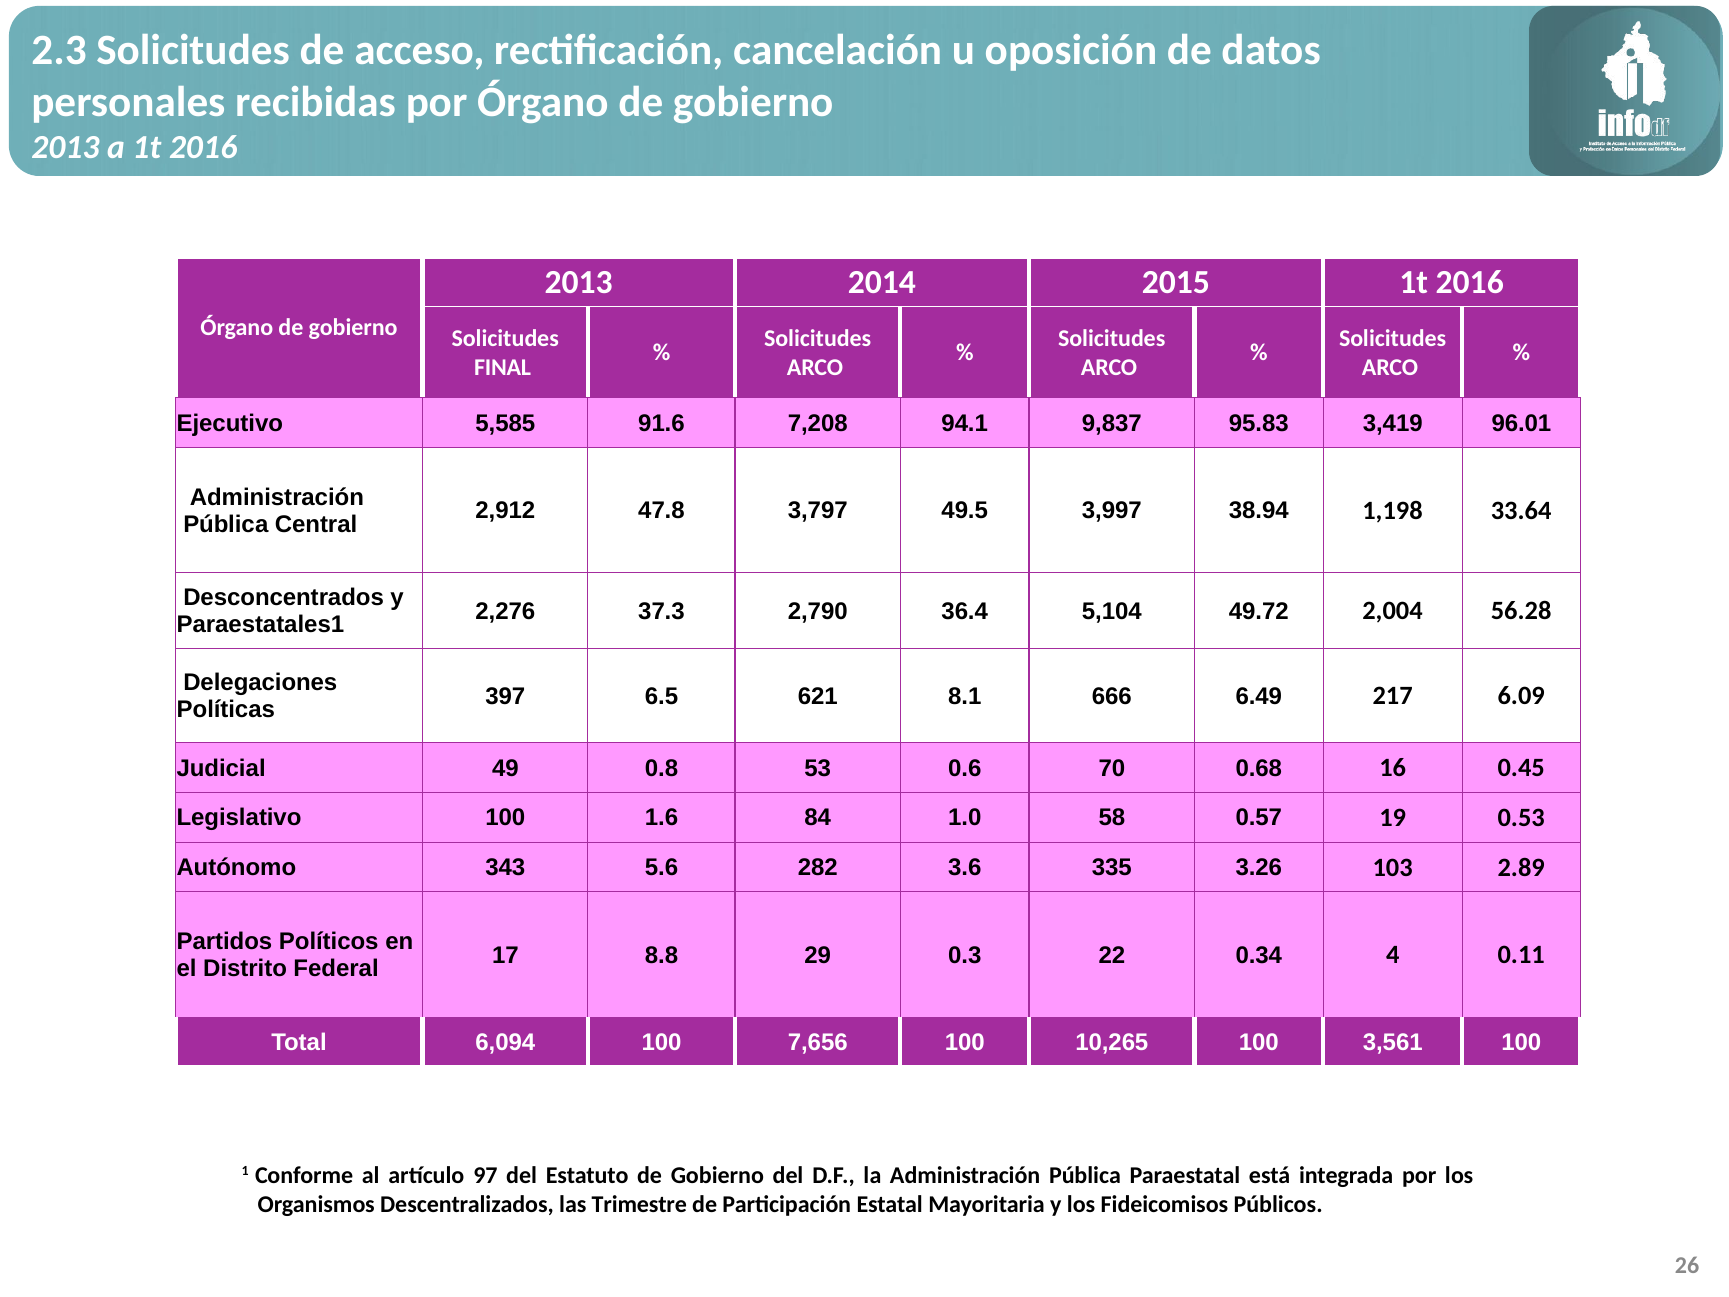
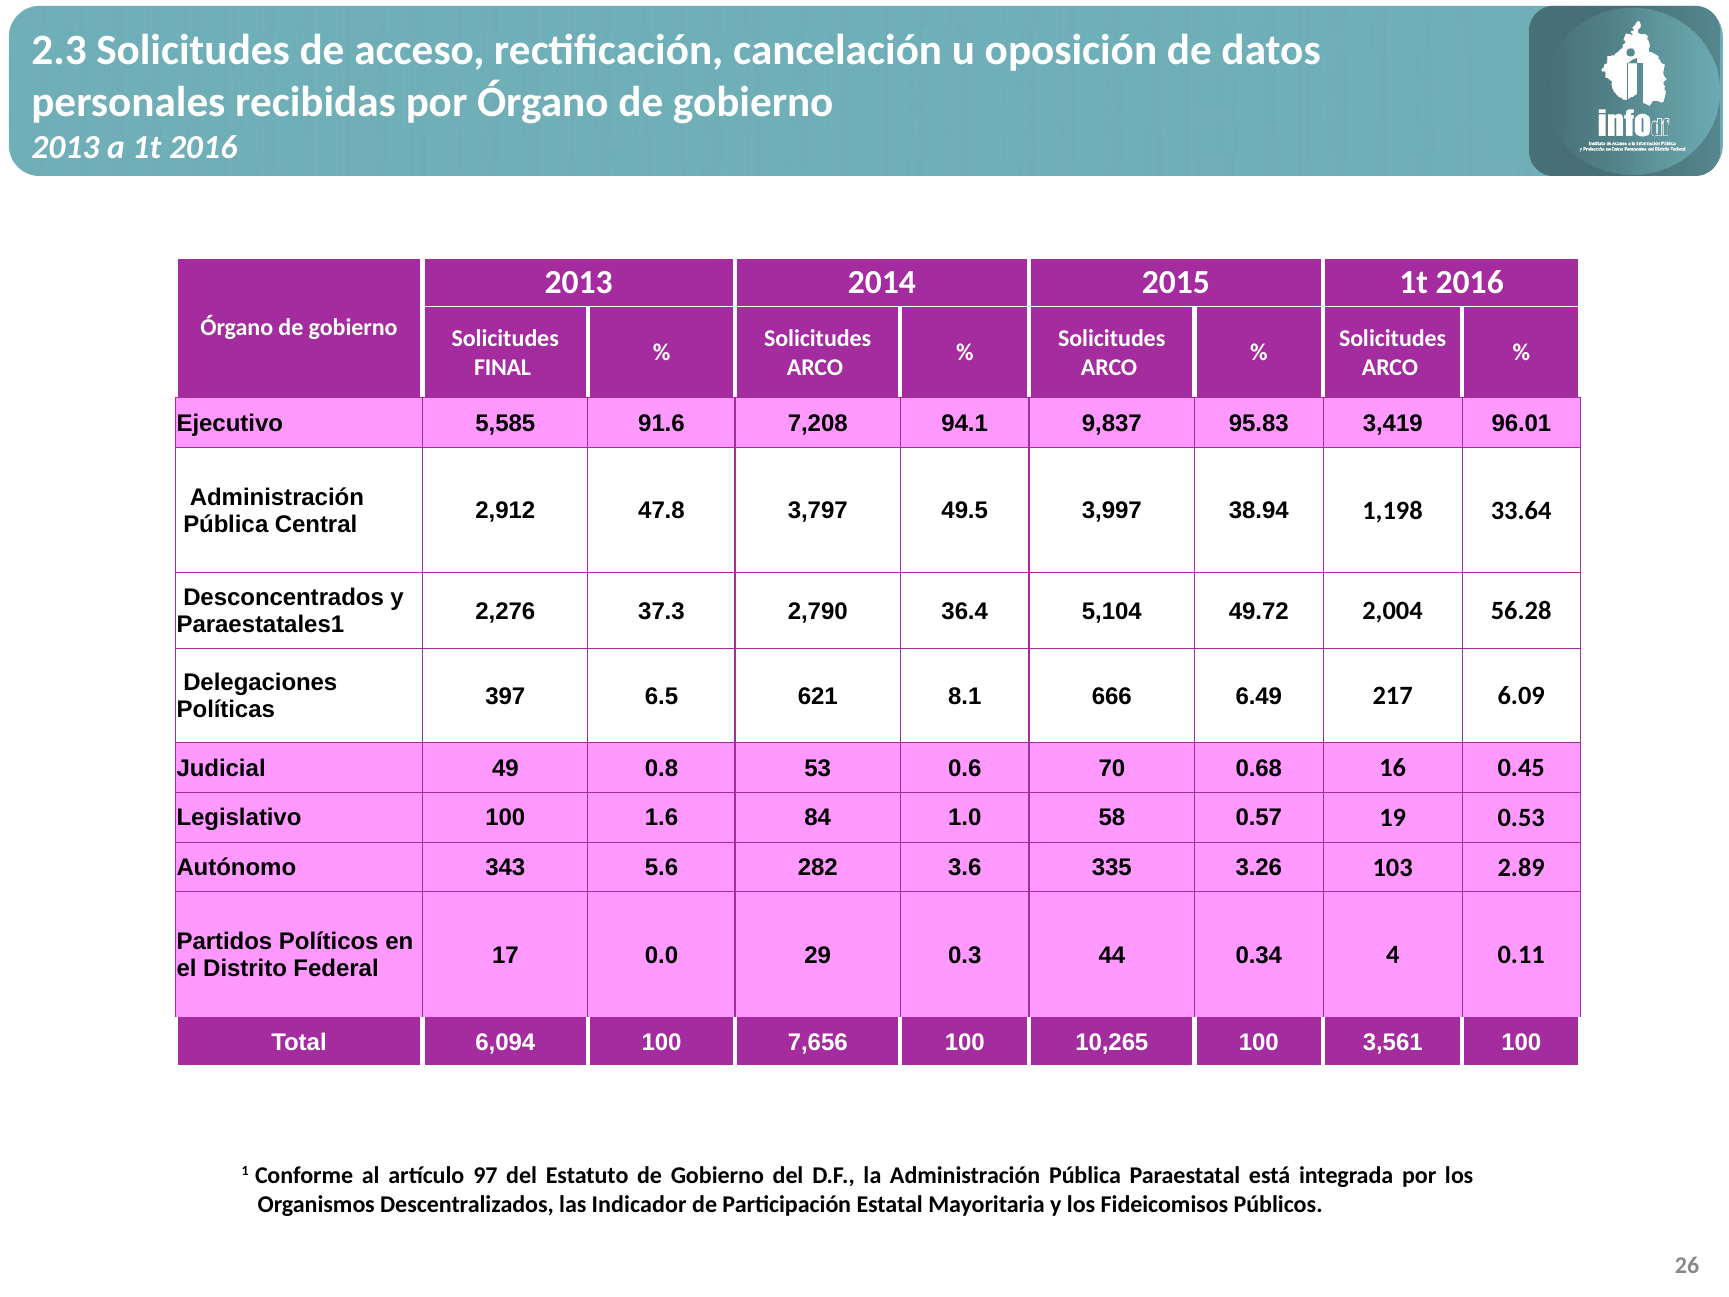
8.8: 8.8 -> 0.0 (662, 955)
22: 22 -> 44 (1112, 955)
Trimestre: Trimestre -> Indicador (639, 1204)
